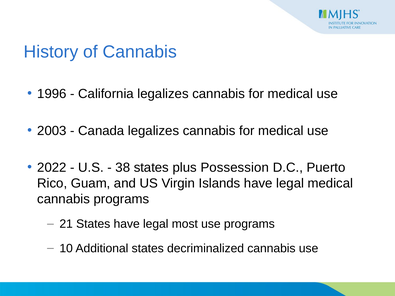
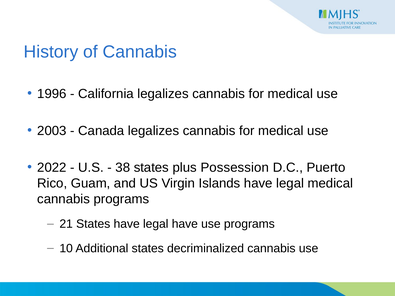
legal most: most -> have (185, 224)
